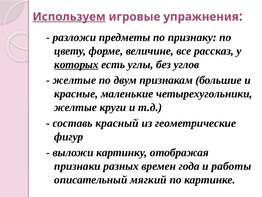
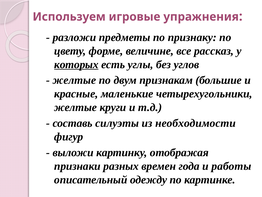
Используем underline: present -> none (69, 17)
красный: красный -> силуэты (117, 123)
геометрические: геометрические -> необходимости (196, 123)
мягкий: мягкий -> одежду (149, 179)
